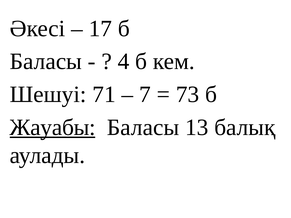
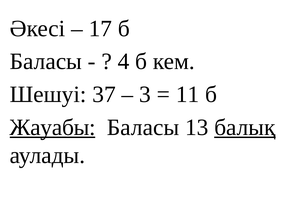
71: 71 -> 37 (104, 94)
7: 7 -> 3 (145, 94)
73: 73 -> 11 (188, 94)
балық underline: none -> present (245, 127)
